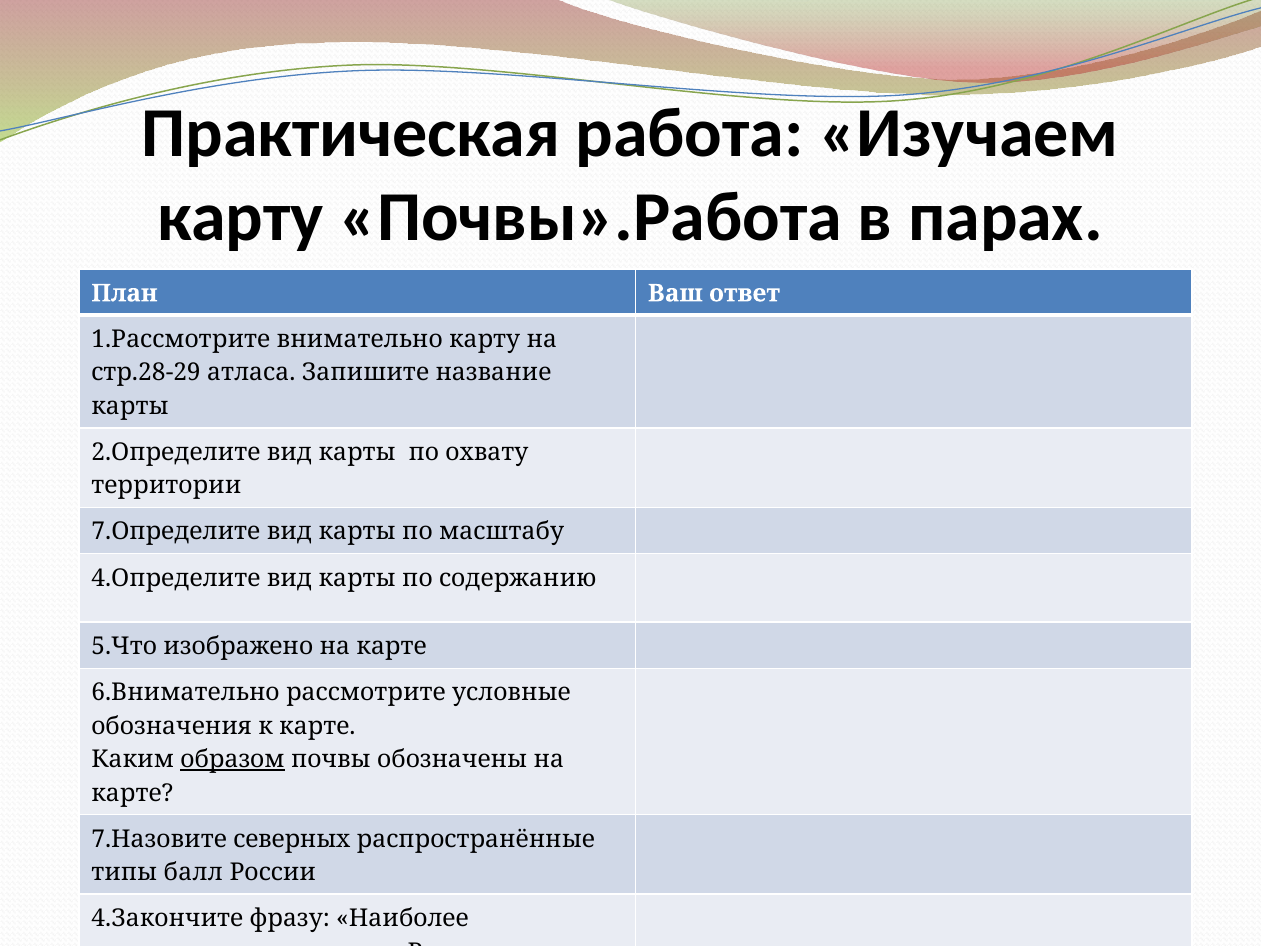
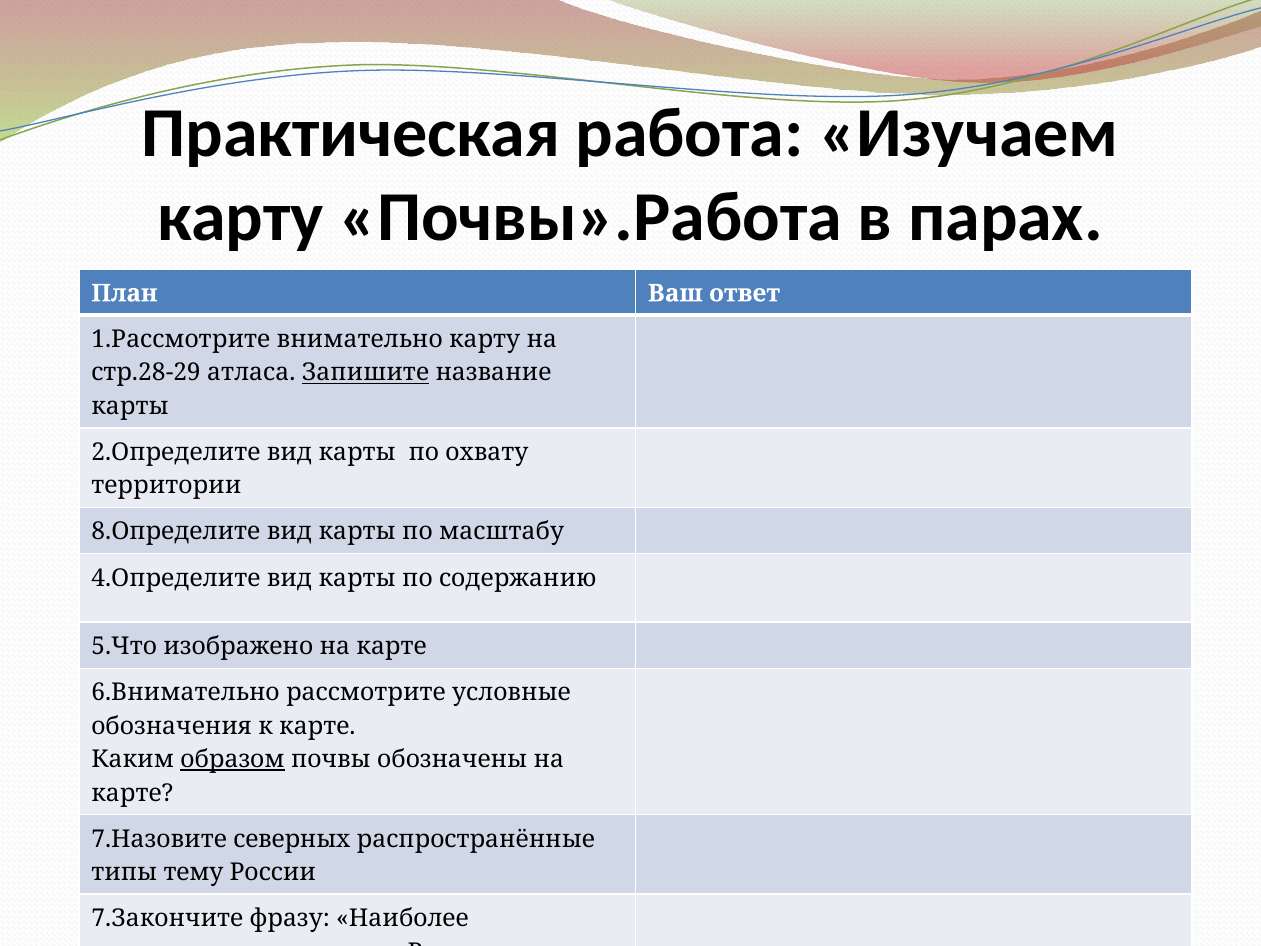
Запишите underline: none -> present (365, 373)
7.Определите: 7.Определите -> 8.Определите (176, 532)
балл: балл -> тему (193, 872)
4.Закончите: 4.Закончите -> 7.Закончите (167, 918)
